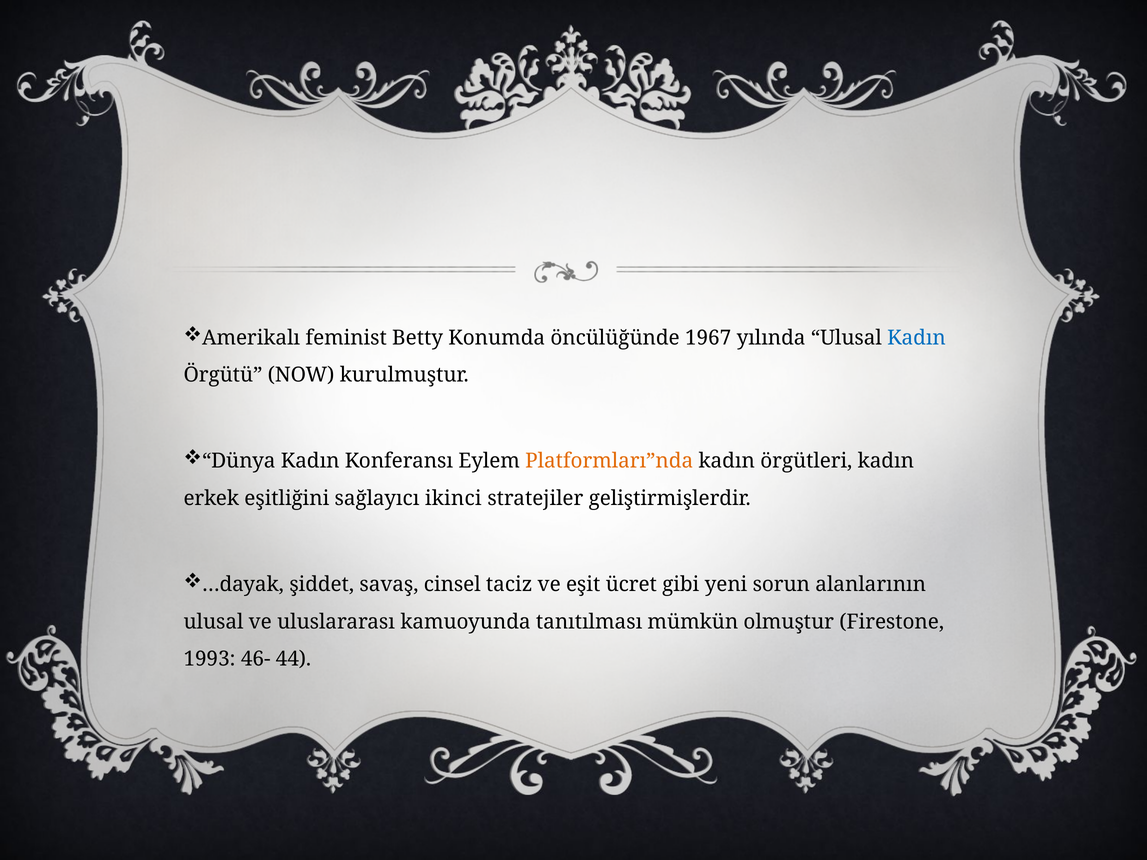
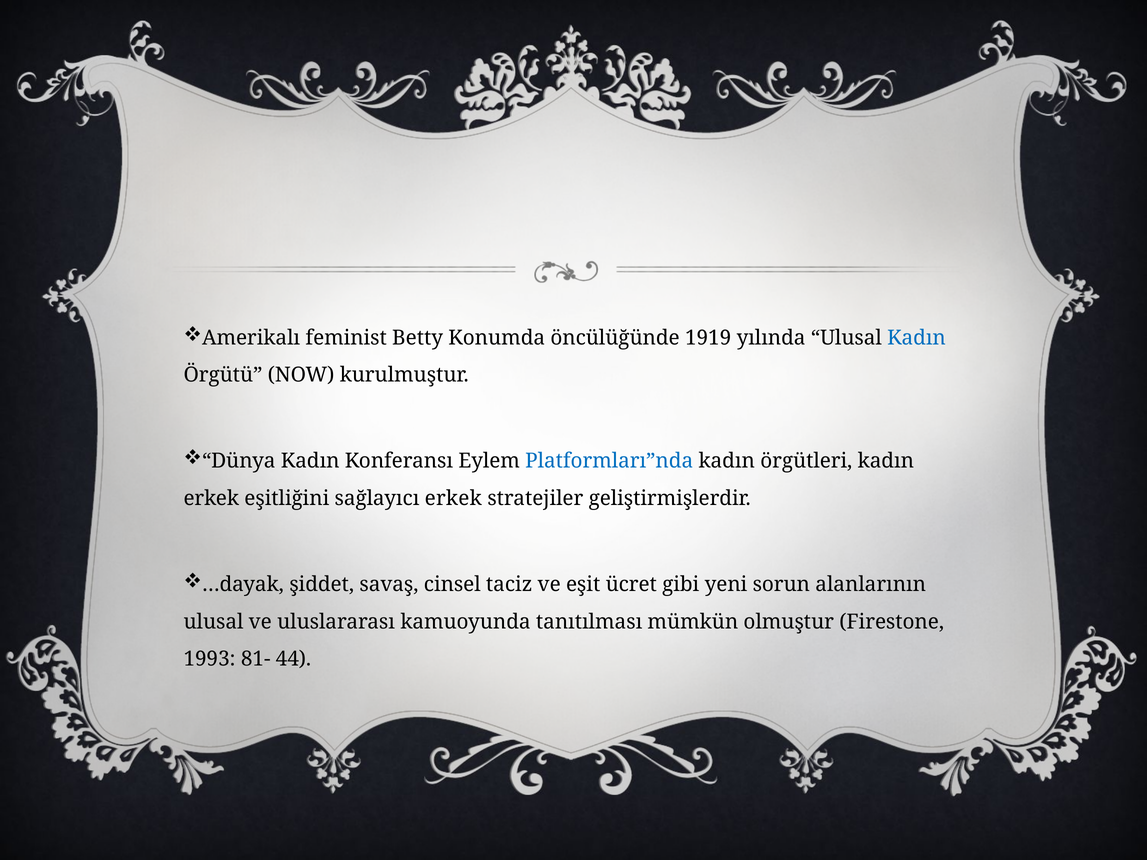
1967: 1967 -> 1919 (708, 338)
Platformları”nda colour: orange -> blue (609, 461)
sağlayıcı ikinci: ikinci -> erkek (453, 499)
46-: 46- -> 81- (256, 659)
